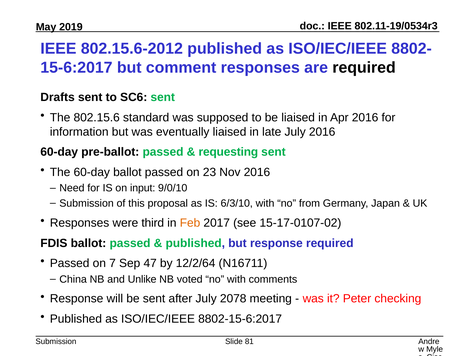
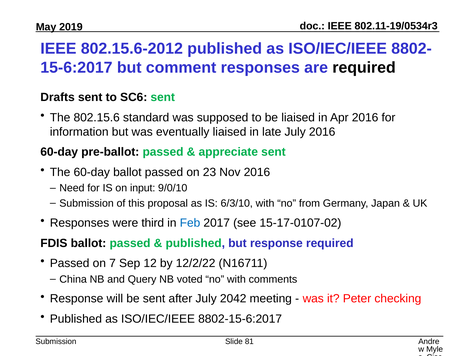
requesting: requesting -> appreciate (228, 152)
Feb colour: orange -> blue (190, 223)
47: 47 -> 12 (150, 263)
12/2/64: 12/2/64 -> 12/2/22 (196, 263)
Unlike: Unlike -> Query (142, 279)
2078: 2078 -> 2042 (233, 299)
